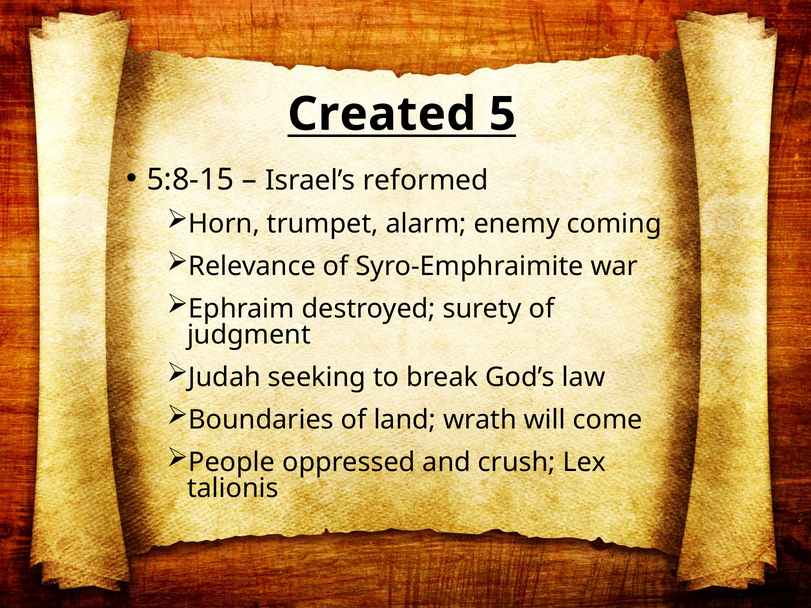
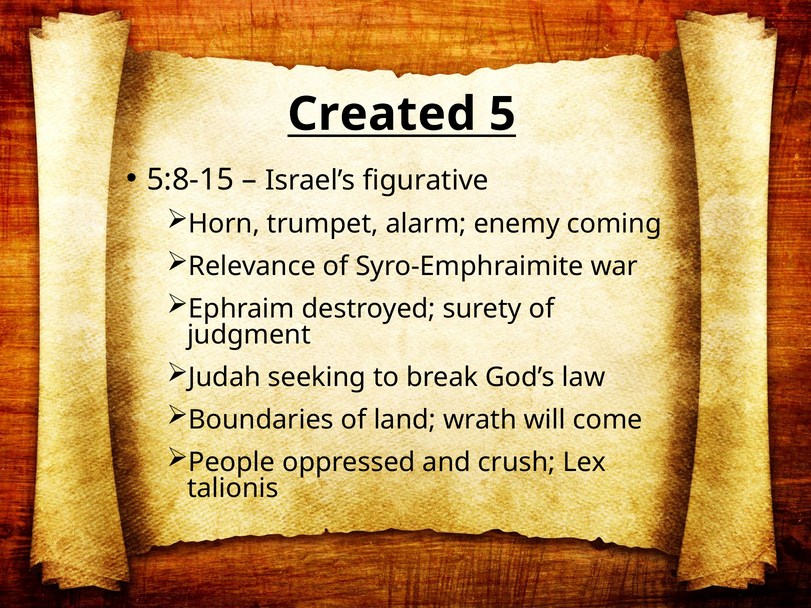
reformed: reformed -> figurative (426, 180)
